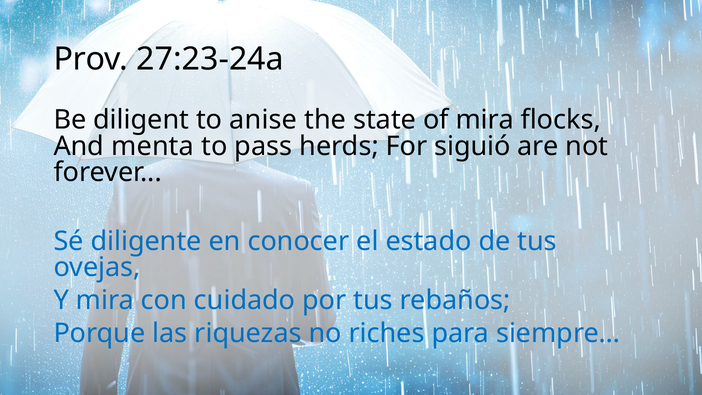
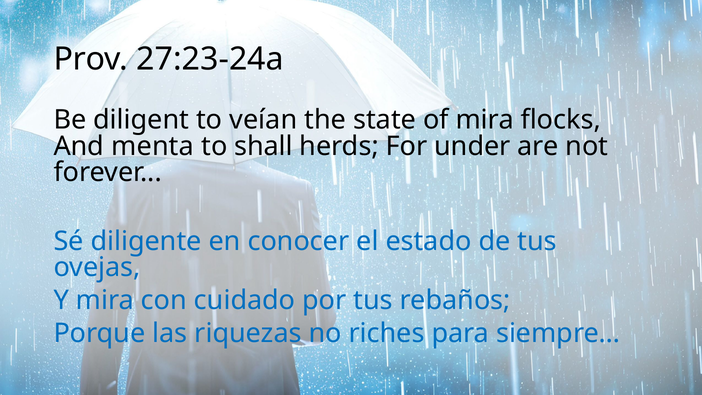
anise: anise -> veían (263, 120)
pass: pass -> shall (263, 146)
siguió: siguió -> under (472, 146)
